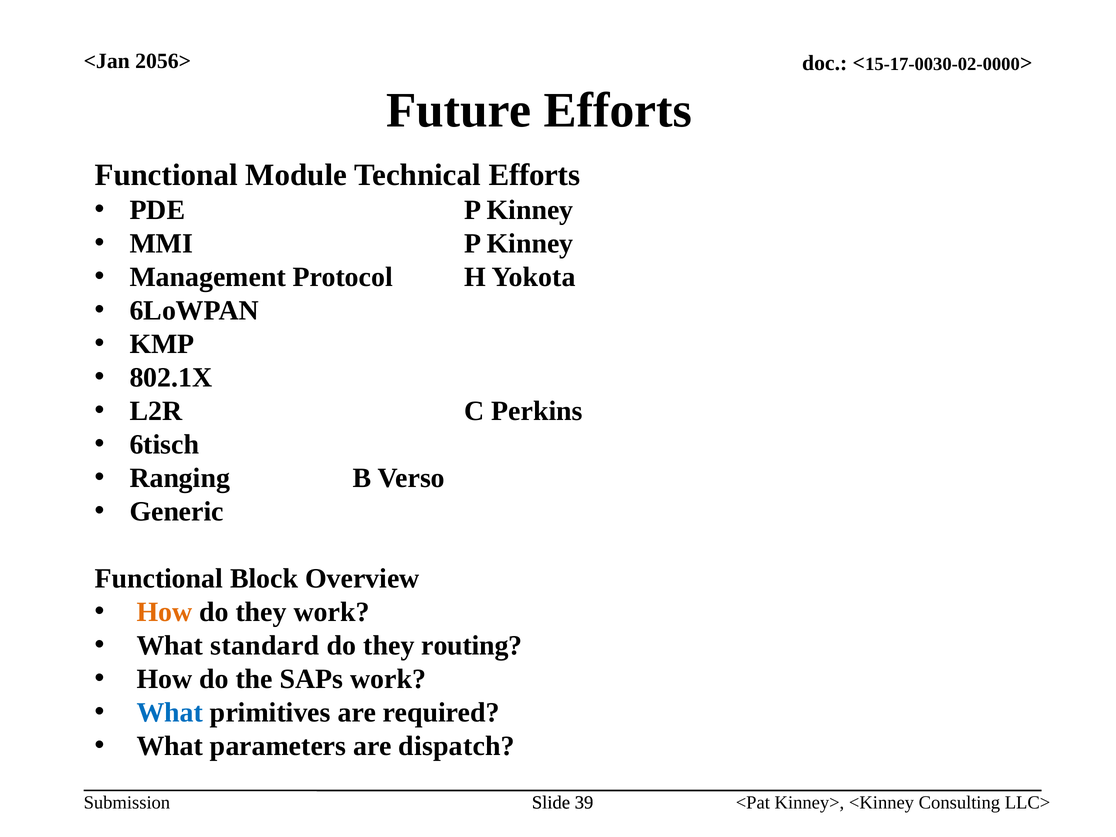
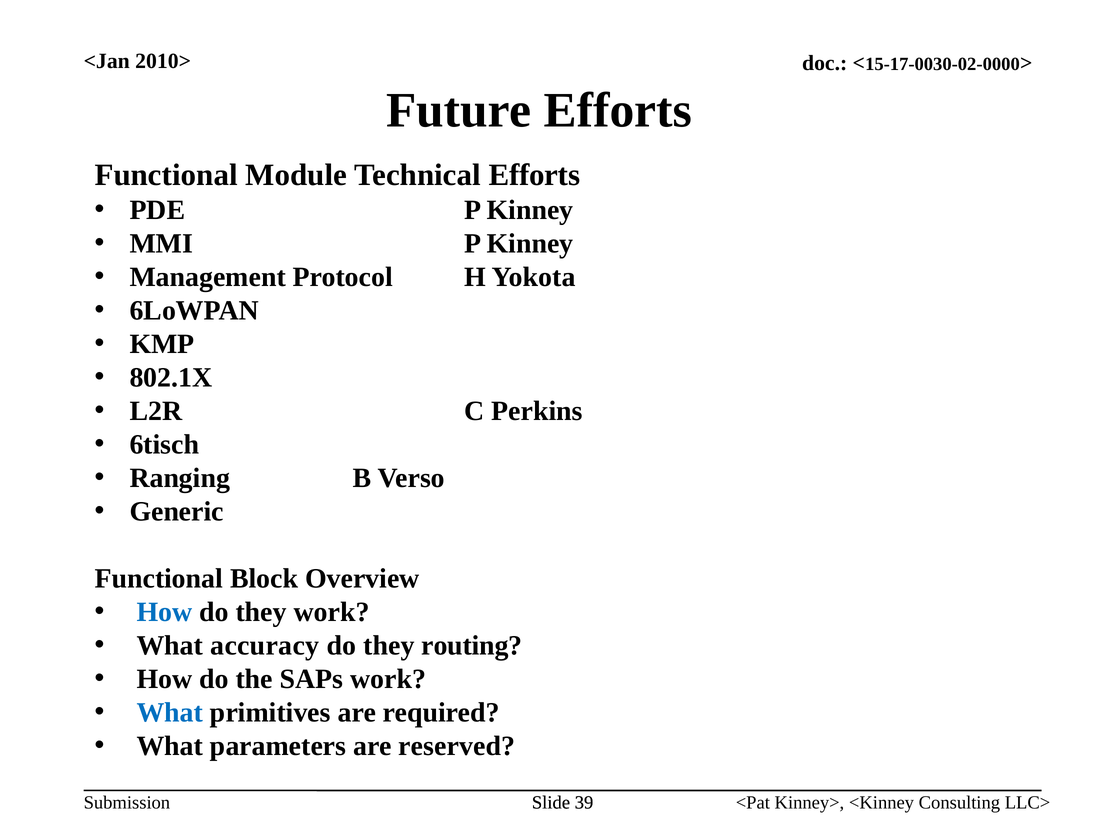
2056>: 2056> -> 2010> (163, 61)
How colour: orange -> blue (164, 612)
standard: standard -> accuracy (265, 645)
dispatch: dispatch -> reserved (457, 746)
